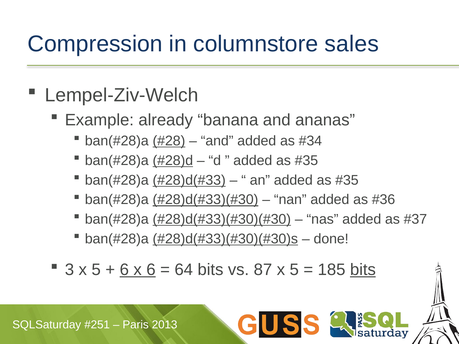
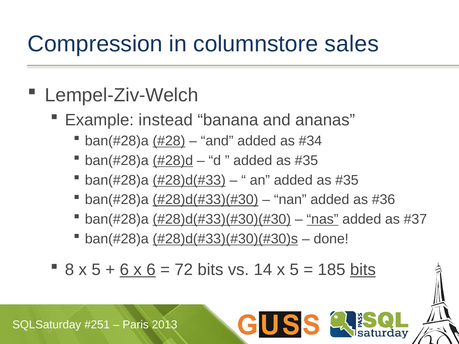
already: already -> instead (166, 120)
nas underline: none -> present (323, 219)
3: 3 -> 8 (69, 270)
64: 64 -> 72 (184, 270)
87: 87 -> 14 (263, 270)
